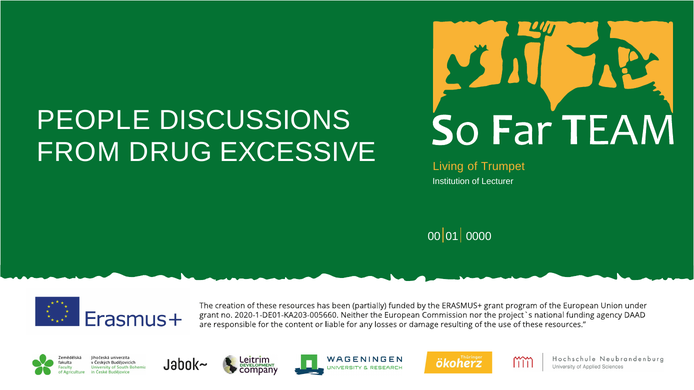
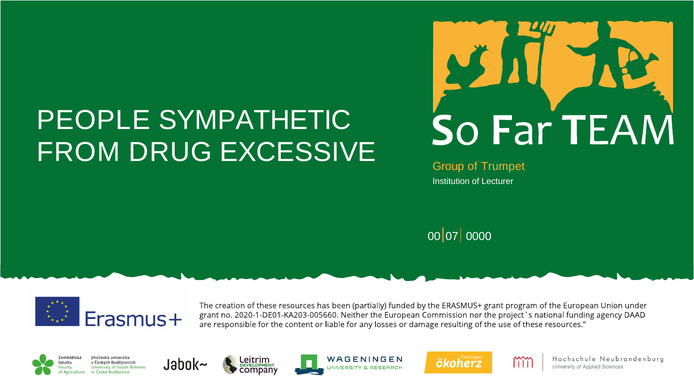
DISCUSSIONS: DISCUSSIONS -> SYMPATHETIC (255, 121)
Living: Living -> Group (448, 167)
01: 01 -> 07 (452, 237)
